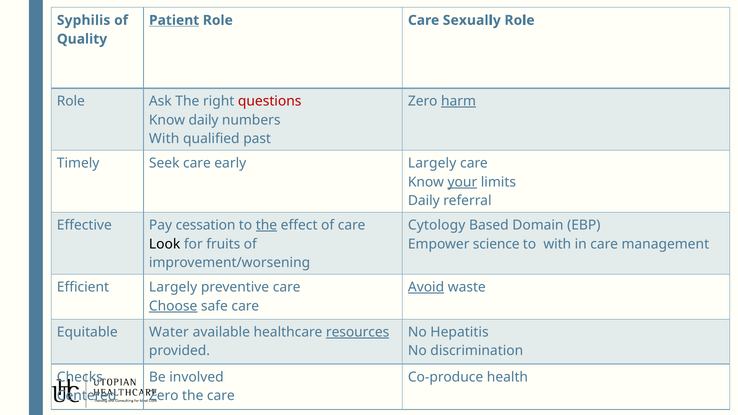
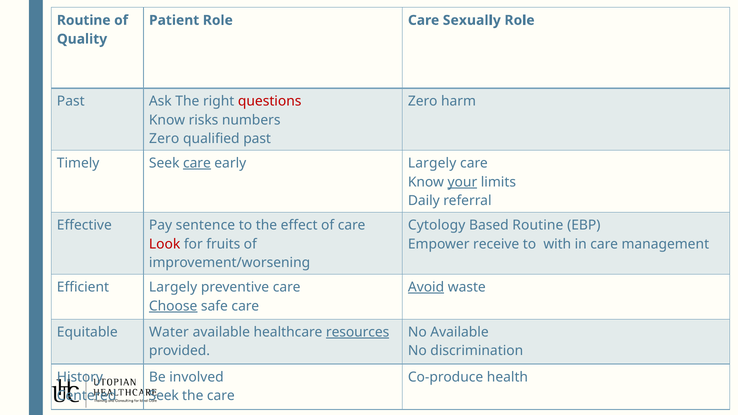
Syphilis: Syphilis -> Routine (84, 20)
Patient underline: present -> none (174, 20)
Role: Role -> Past (71, 101)
harm underline: present -> none (458, 101)
Know daily: daily -> risks (203, 120)
With: With -> Zero (164, 139)
care underline: none -> present (197, 163)
cessation: cessation -> sentence (205, 225)
the underline: present -> none (266, 225)
Based Domain: Domain -> Routine (538, 225)
Look colour: black -> red (165, 244)
science: science -> receive (496, 244)
No Hepatitis: Hepatitis -> Available (460, 332)
Checks: Checks -> History (80, 377)
Zero: Zero -> Seek (164, 396)
